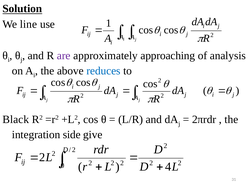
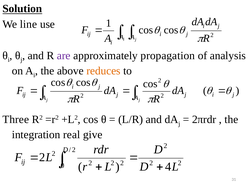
approaching: approaching -> propagation (168, 56)
reduces colour: blue -> orange (103, 71)
Black: Black -> Three (16, 120)
side: side -> real (72, 135)
